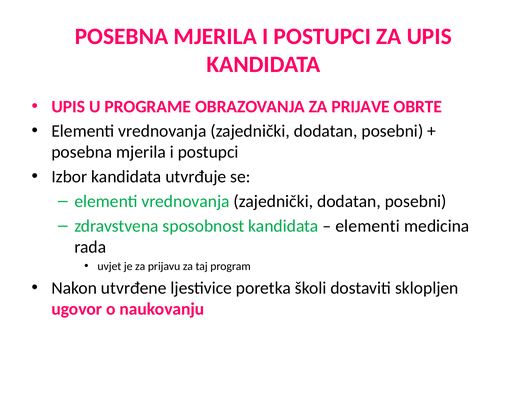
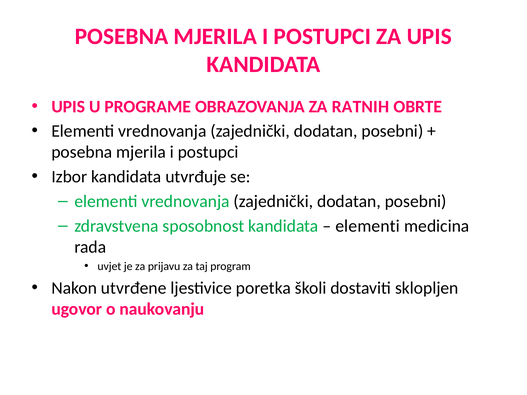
PRIJAVE: PRIJAVE -> RATNIH (361, 107)
